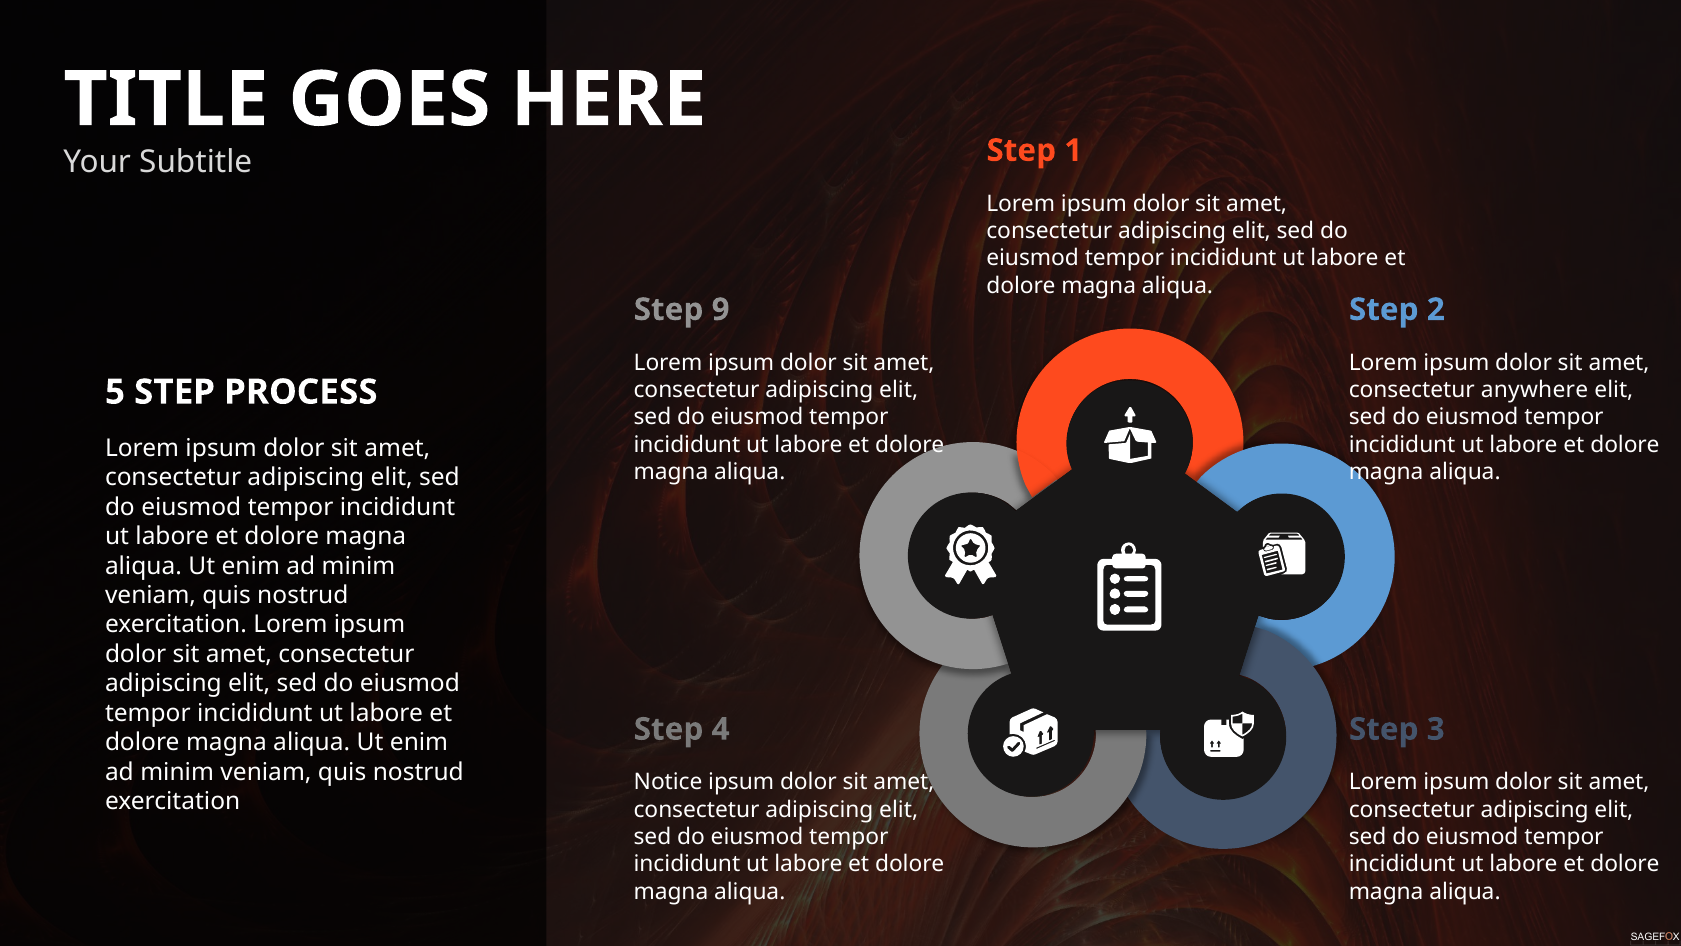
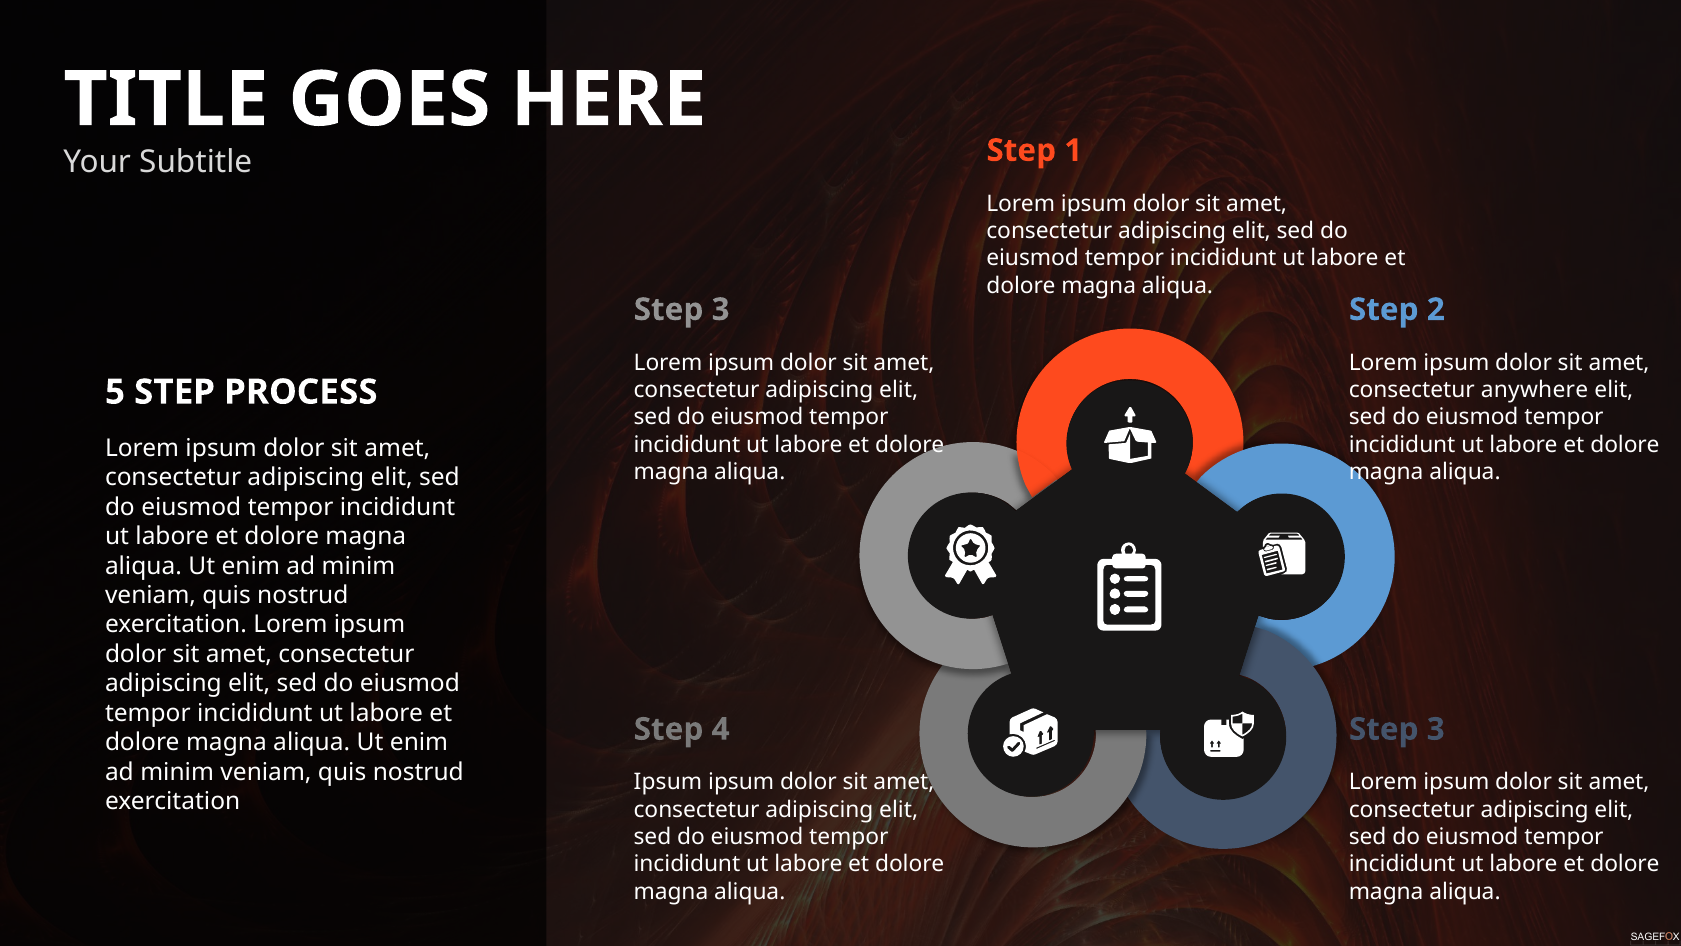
9: 9 -> 3 (721, 309)
Notice: Notice -> Ipsum (668, 782)
